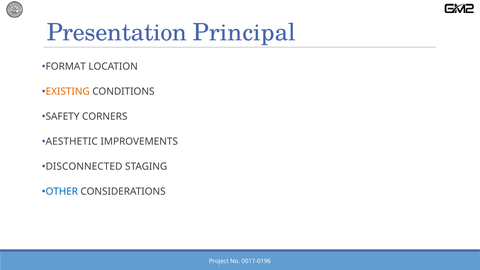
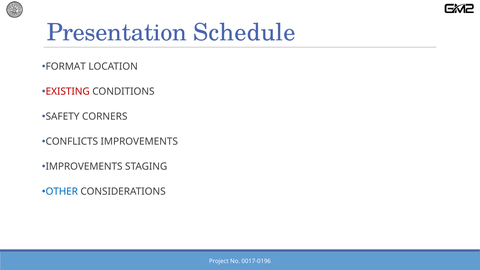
Principal: Principal -> Schedule (244, 33)
EXISTING colour: orange -> red (68, 92)
AESTHETIC: AESTHETIC -> CONFLICTS (72, 142)
DISCONNECTED: DISCONNECTED -> IMPROVEMENTS (84, 167)
